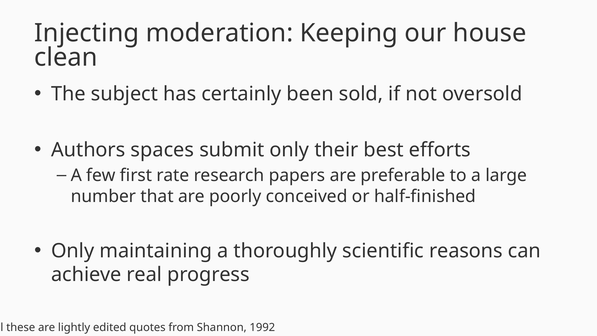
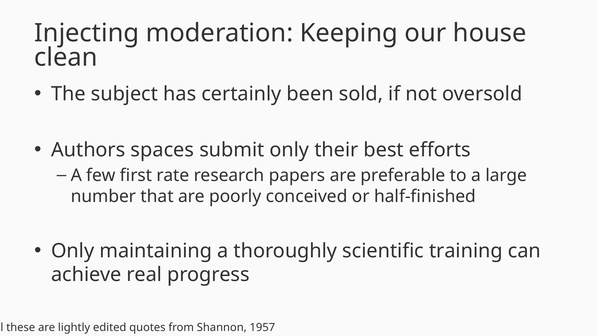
reasons: reasons -> training (466, 251)
1992: 1992 -> 1957 (262, 327)
